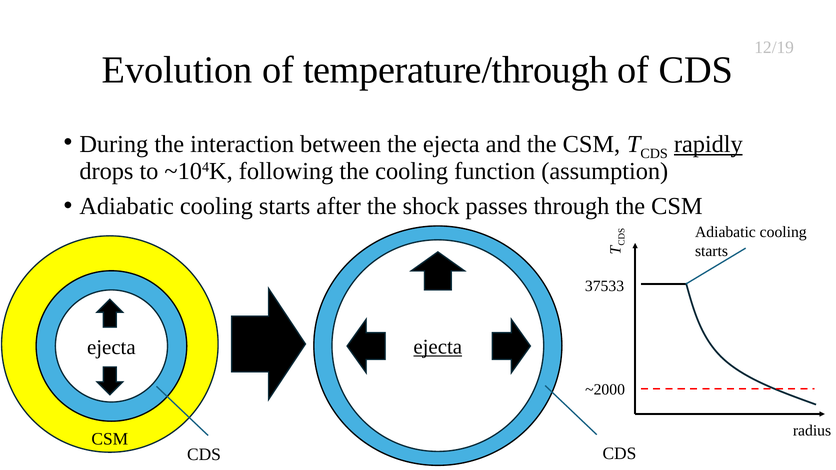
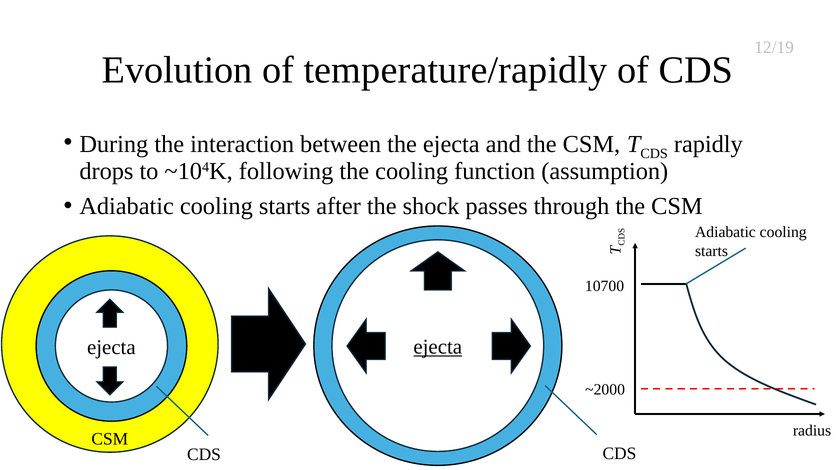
temperature/through: temperature/through -> temperature/rapidly (456, 70)
rapidly underline: present -> none (708, 144)
37533: 37533 -> 10700 (605, 286)
